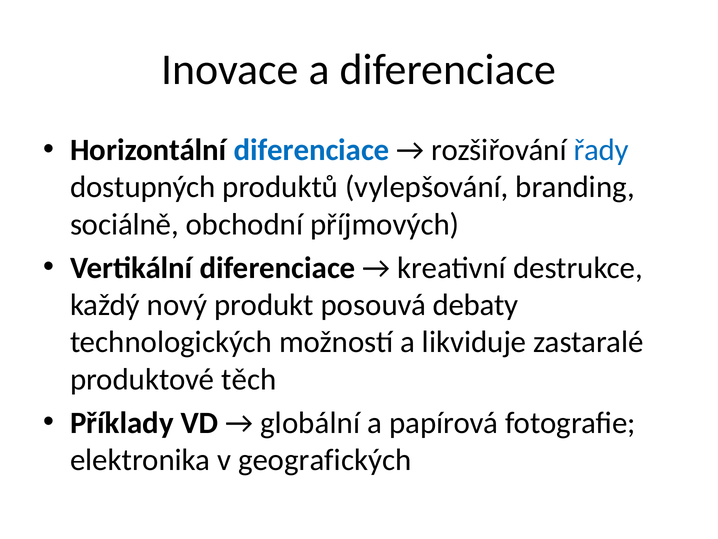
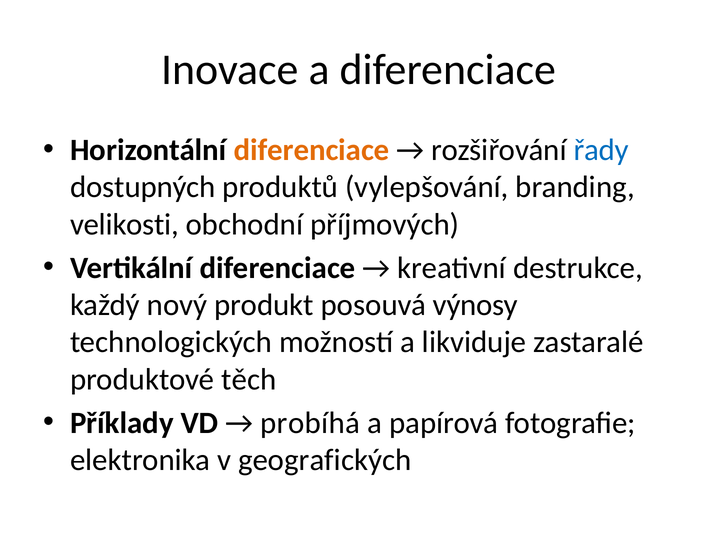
diferenciace colour: blue -> orange (311, 150)
sociálně: sociálně -> velikosti (124, 224)
debaty: debaty -> výnosy (475, 305)
globální: globální -> probíhá (310, 423)
